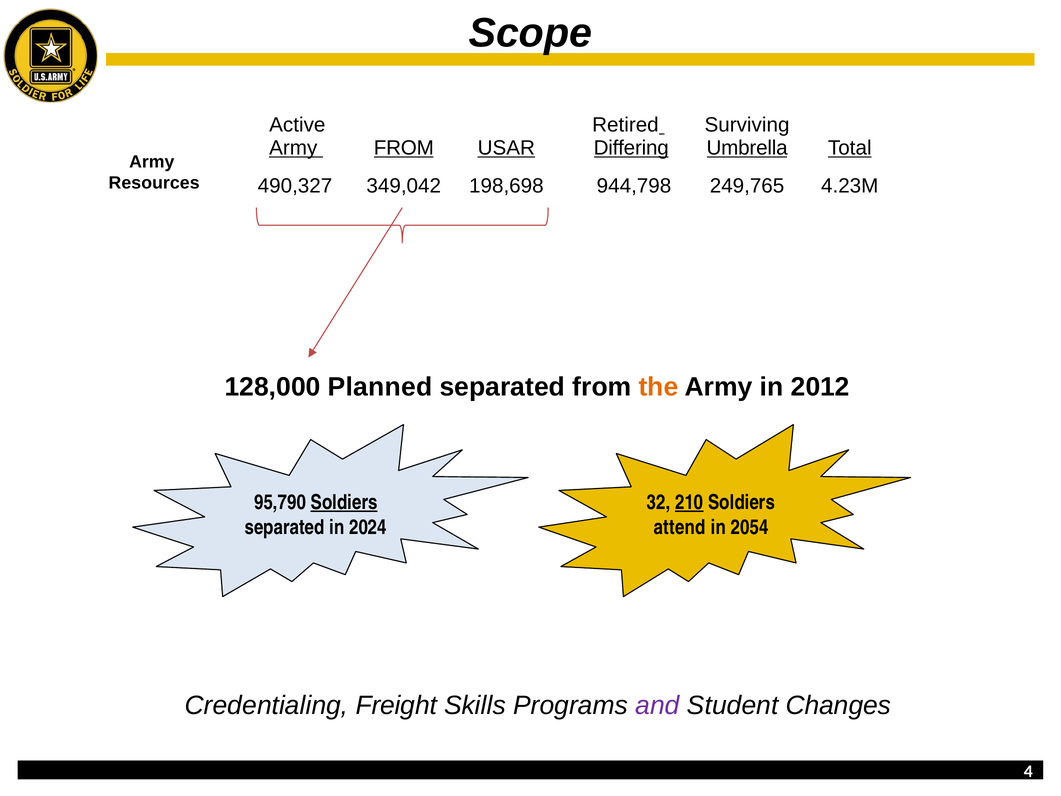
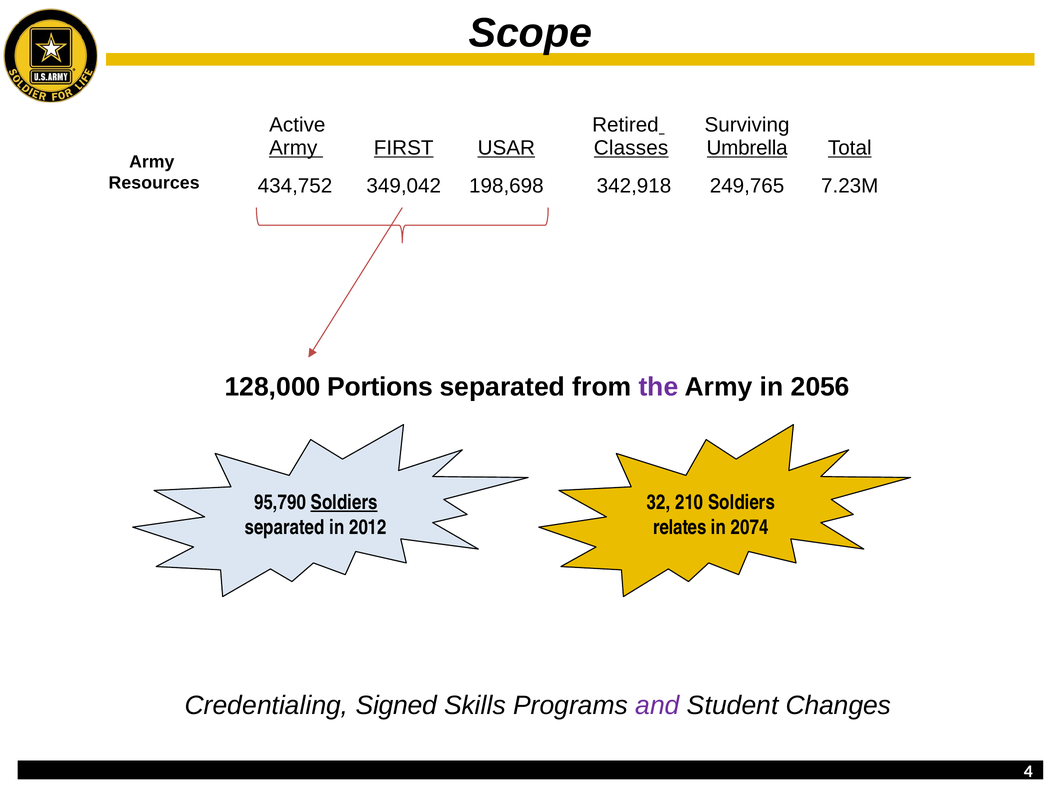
Army FROM: FROM -> FIRST (404, 148)
Differing: Differing -> Classes (631, 148)
490,327: 490,327 -> 434,752 (295, 186)
944,798: 944,798 -> 342,918 (634, 186)
4.23M: 4.23M -> 7.23M (850, 186)
Planned: Planned -> Portions (380, 387)
the colour: orange -> purple (658, 387)
2012: 2012 -> 2056 (820, 387)
210 underline: present -> none (689, 502)
2024: 2024 -> 2012 (368, 527)
attend: attend -> relates (680, 527)
2054: 2054 -> 2074 (750, 527)
Freight: Freight -> Signed (396, 705)
